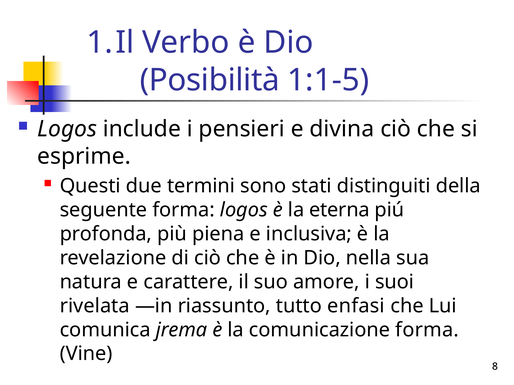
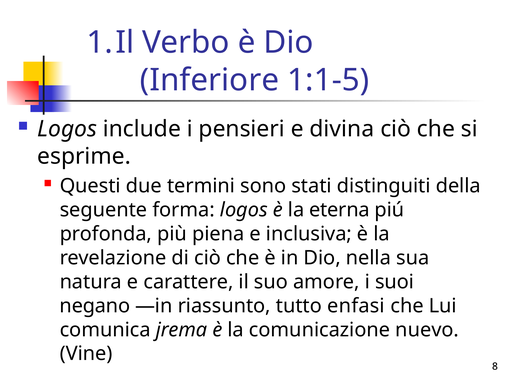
Posibilità: Posibilità -> Inferiore (210, 80)
rivelata: rivelata -> negano (95, 306)
comunicazione forma: forma -> nuevo (427, 330)
